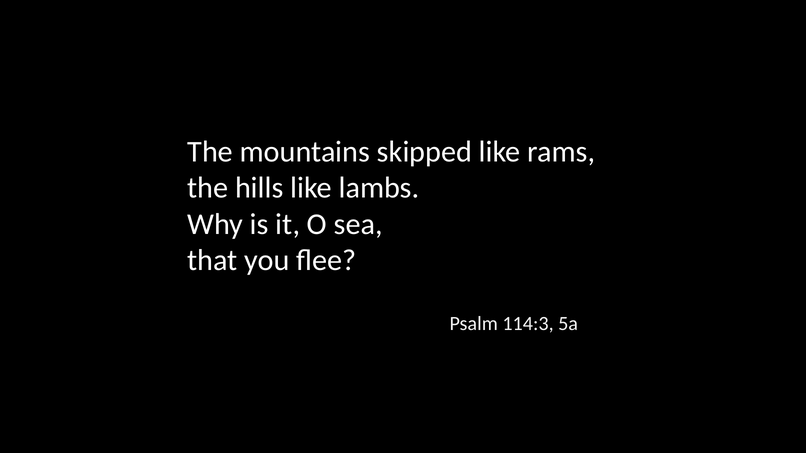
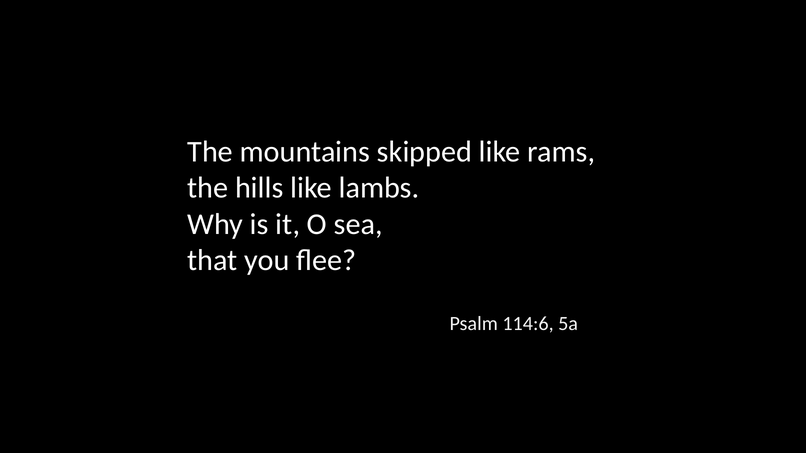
114:3: 114:3 -> 114:6 (528, 324)
